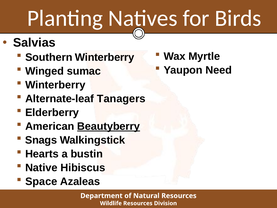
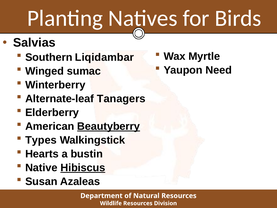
Southern Winterberry: Winterberry -> Liqidambar (104, 57)
Snags: Snags -> Types (41, 140)
Hibiscus underline: none -> present (83, 168)
Space: Space -> Susan (41, 181)
